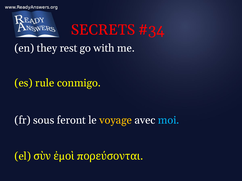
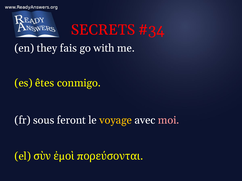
rest: rest -> fais (68, 48)
rule: rule -> êtes (45, 83)
moi colour: light blue -> pink (169, 121)
